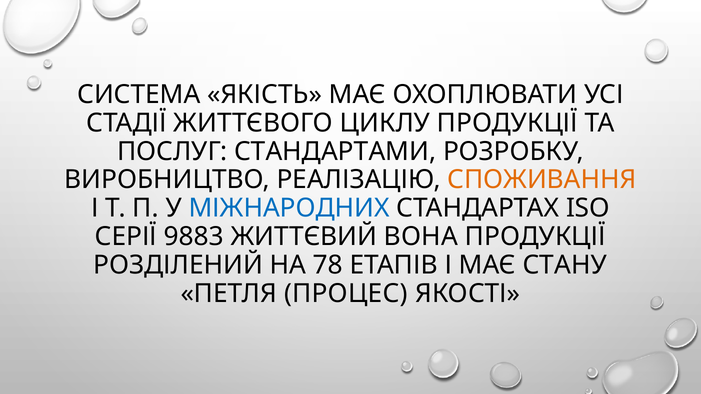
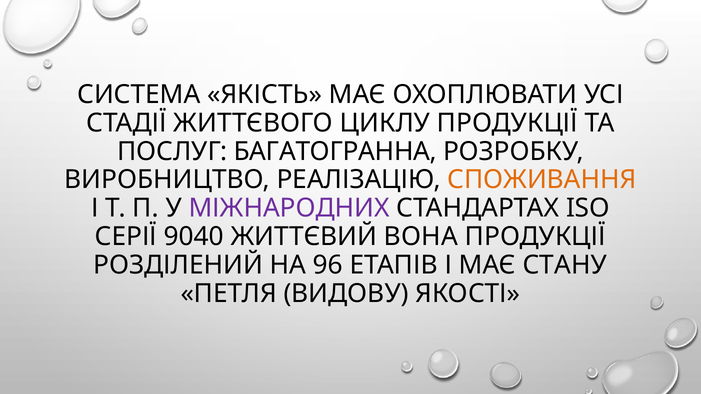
СТАНДАРТАМИ: СТАНДАРТАМИ -> БАГАТОГРАННА (335, 152)
МІЖНАРОДНИХ colour: blue -> purple (289, 208)
9883: 9883 -> 9040 (194, 237)
78: 78 -> 96 (328, 265)
ПРОЦЕС: ПРОЦЕС -> ВИДОВУ (346, 294)
